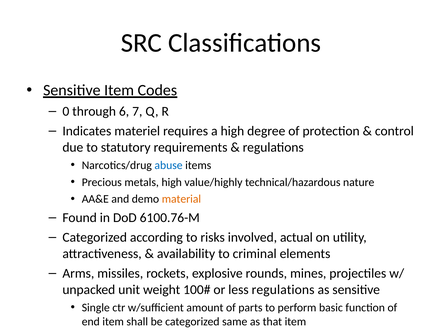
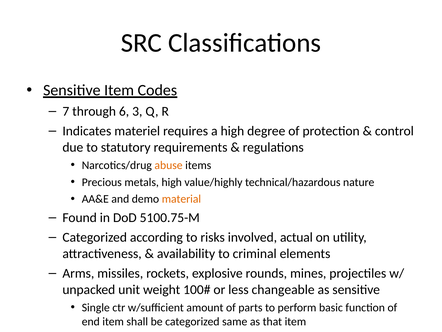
0: 0 -> 7 (66, 111)
7: 7 -> 3 (137, 111)
abuse colour: blue -> orange (169, 165)
6100.76-M: 6100.76-M -> 5100.75-M (170, 217)
less regulations: regulations -> changeable (283, 289)
